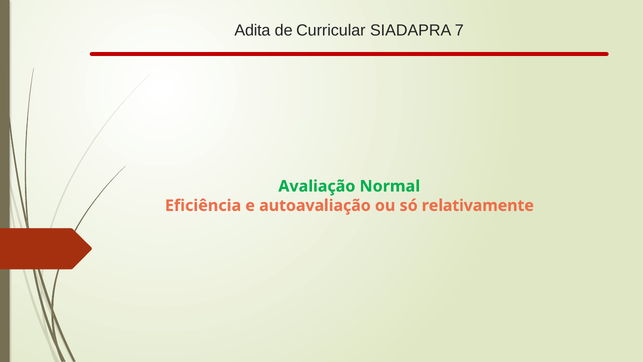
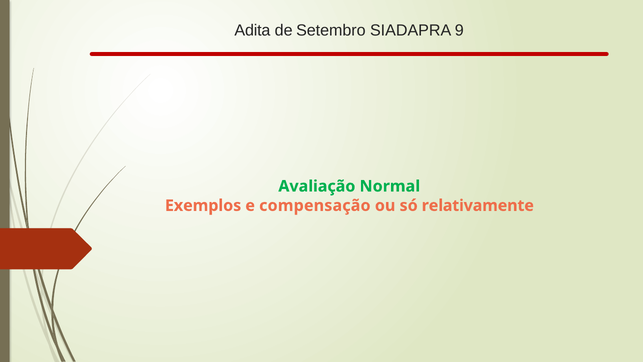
Curricular: Curricular -> Setembro (331, 31)
7: 7 -> 9 (459, 31)
Eficiência: Eficiência -> Exemplos (203, 205)
autoavaliação: autoavaliação -> compensação (315, 205)
